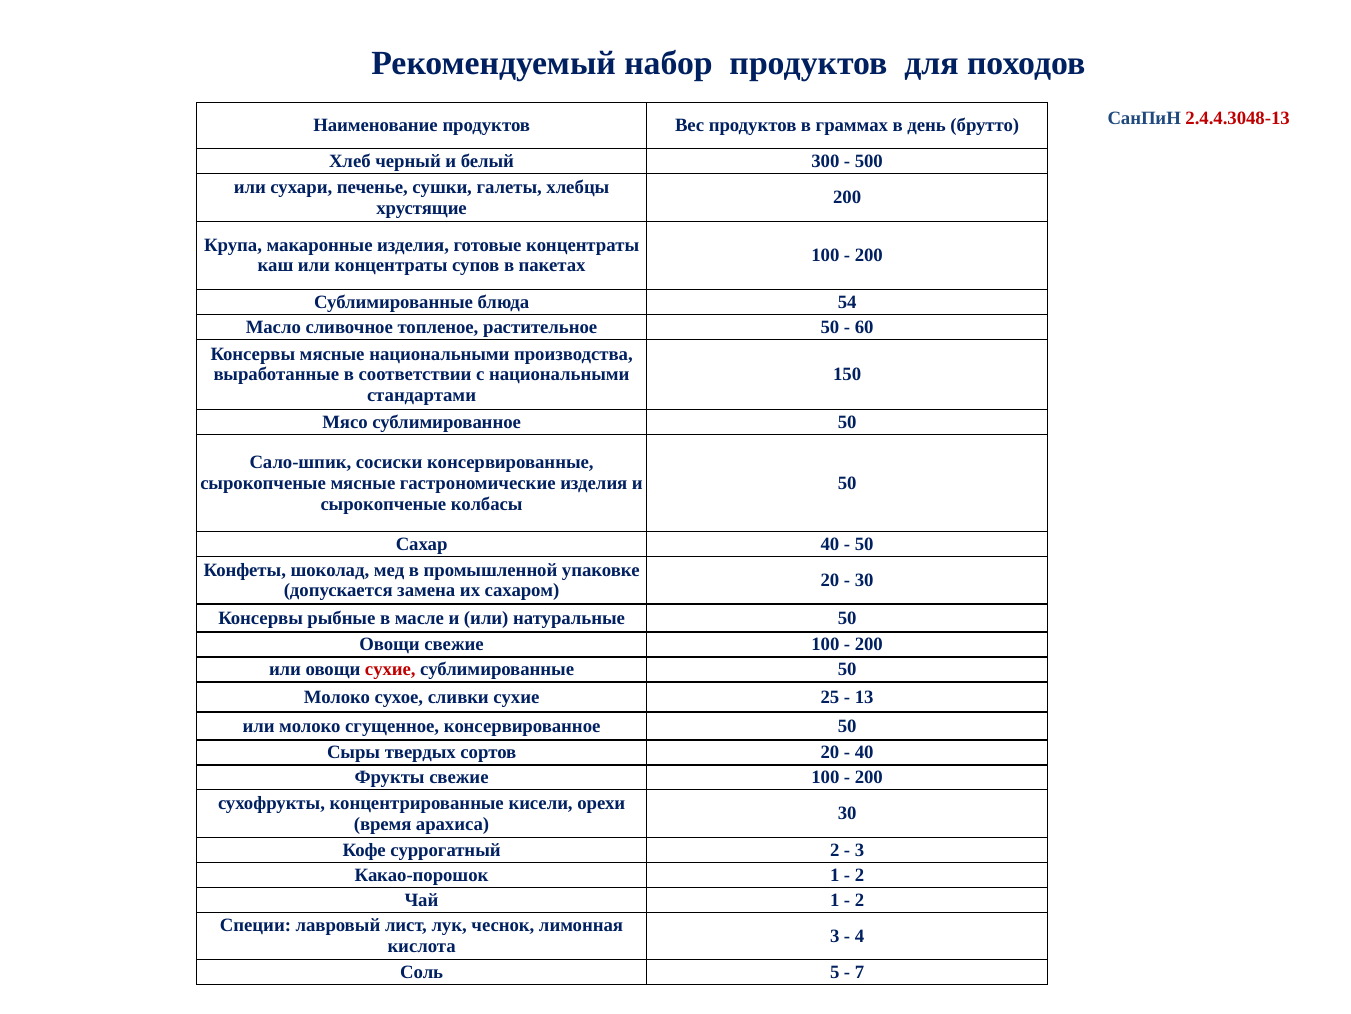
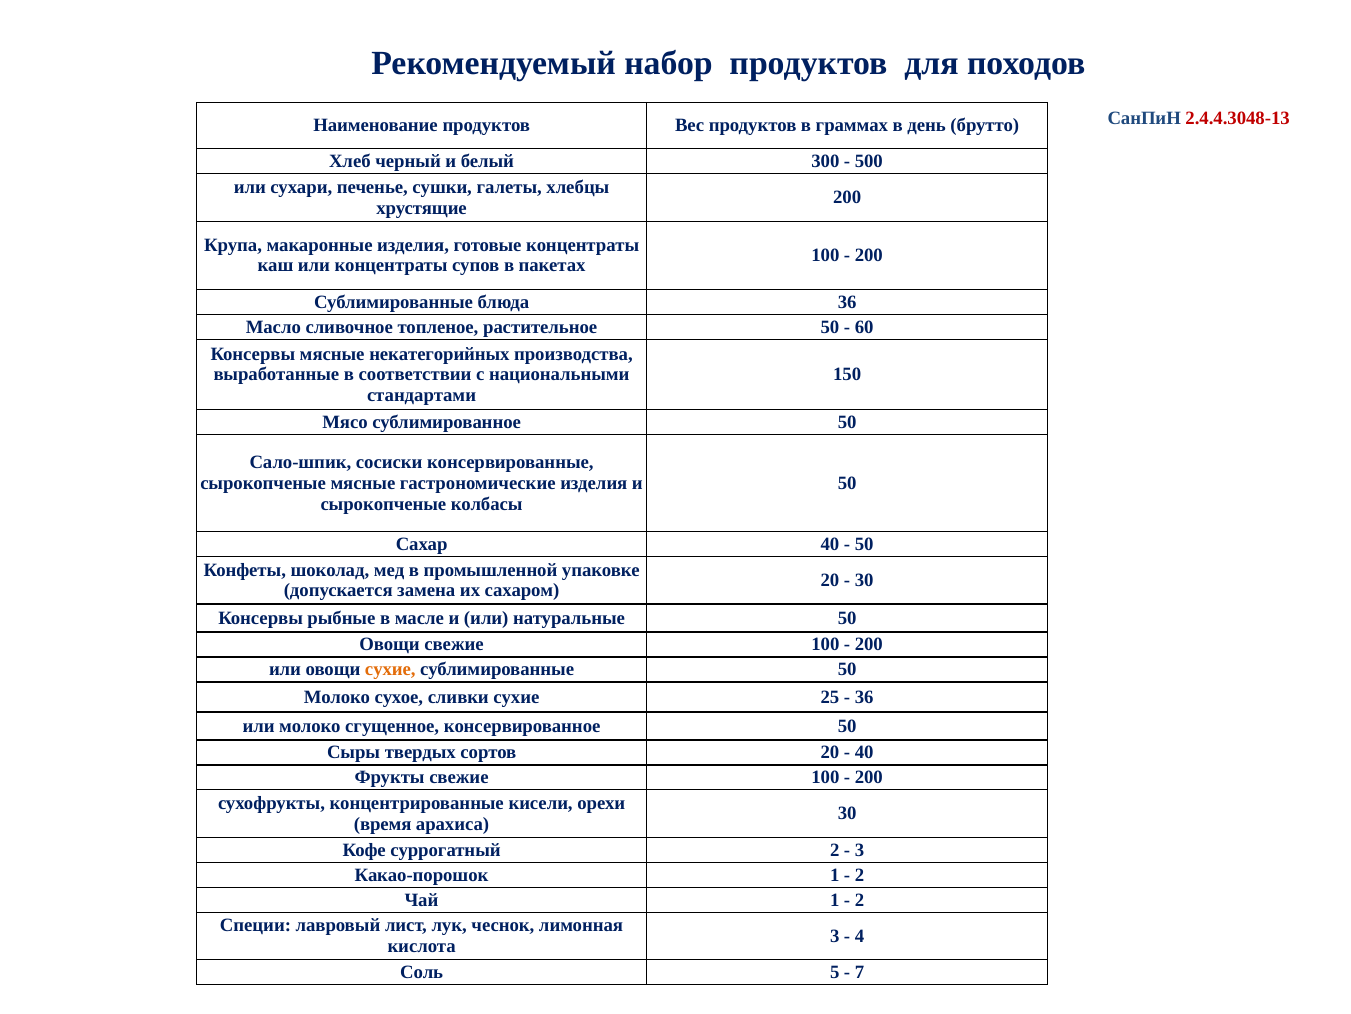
блюда 54: 54 -> 36 (847, 302)
мясные национальными: национальными -> некатегорийных (439, 354)
сухие colour: red -> orange (390, 669)
13: 13 -> 36 (864, 697)
